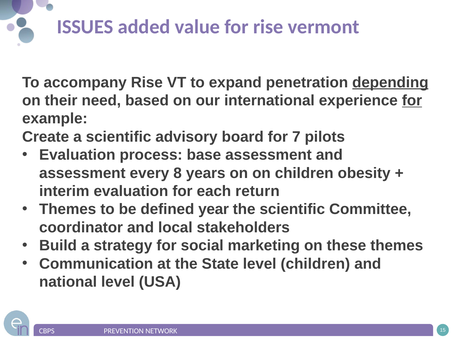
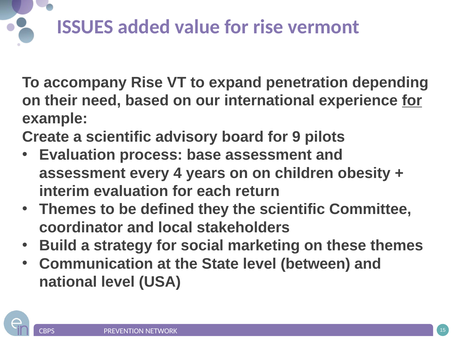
depending underline: present -> none (390, 82)
7: 7 -> 9 (296, 137)
8: 8 -> 4 (178, 173)
year: year -> they (214, 209)
level children: children -> between (315, 263)
